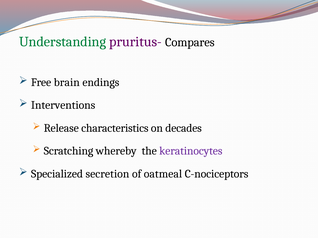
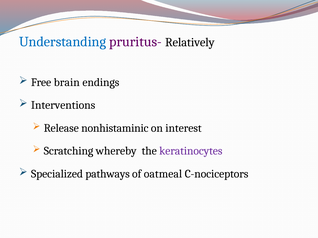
Understanding colour: green -> blue (63, 42)
Compares: Compares -> Relatively (190, 42)
characteristics: characteristics -> nonhistaminic (115, 128)
decades: decades -> interest (184, 128)
secretion: secretion -> pathways (108, 174)
